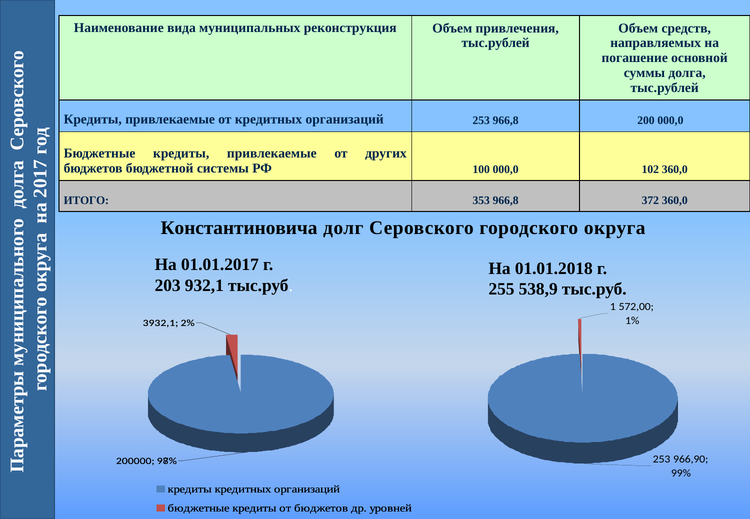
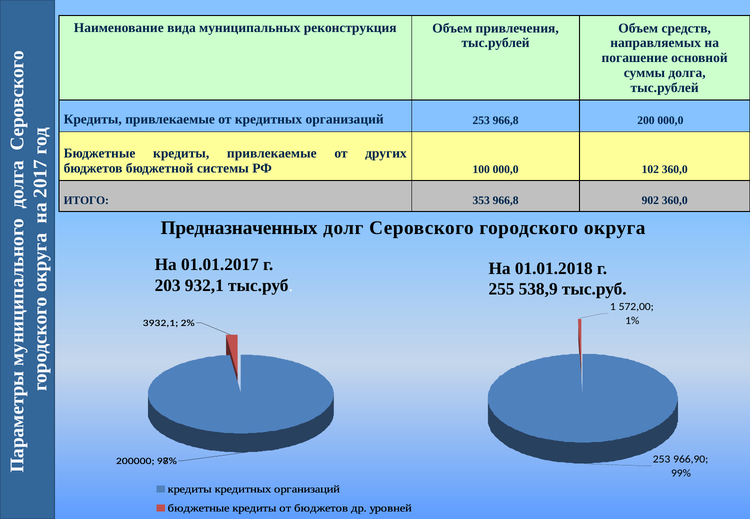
372: 372 -> 902 (650, 200)
Константиновича: Константиновича -> Предназначенных (239, 228)
